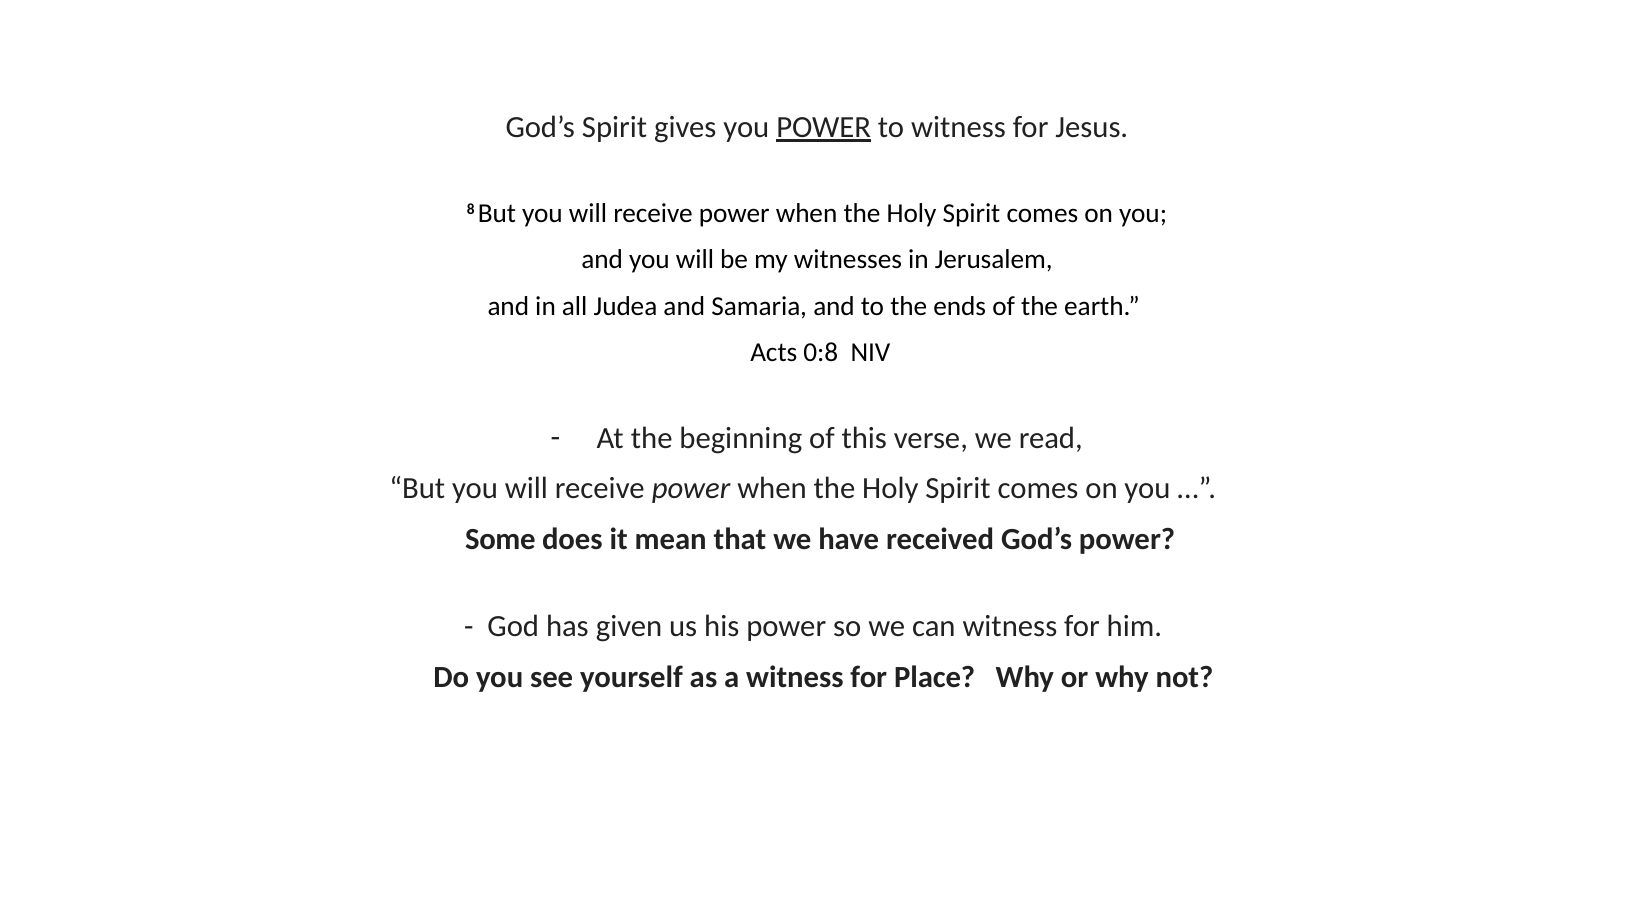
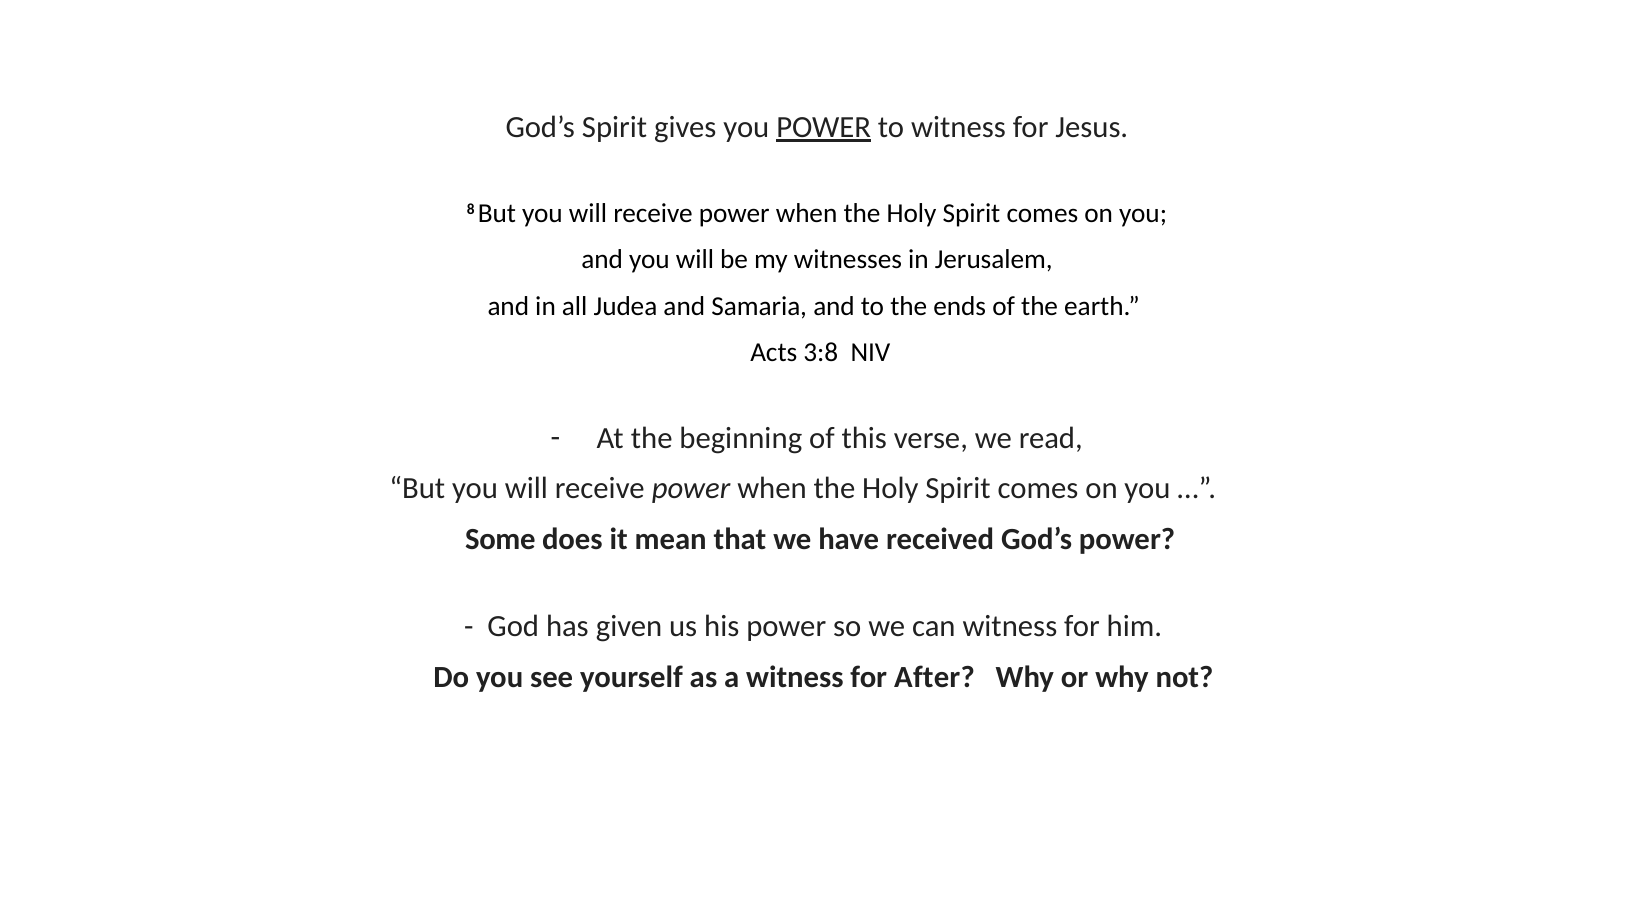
0:8: 0:8 -> 3:8 (821, 353)
Place: Place -> After (934, 677)
